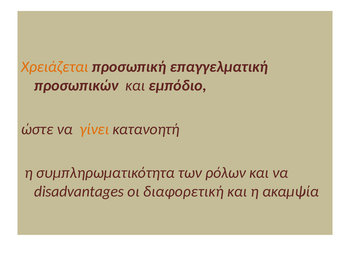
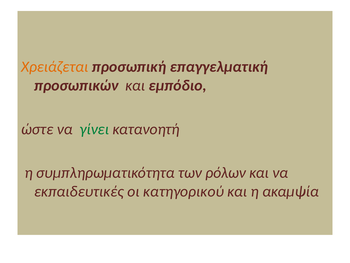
γίνει colour: orange -> green (94, 129)
disadvantages: disadvantages -> εκπαιδευτικές (79, 191)
διαφορετική: διαφορετική -> κατηγορικού (184, 191)
